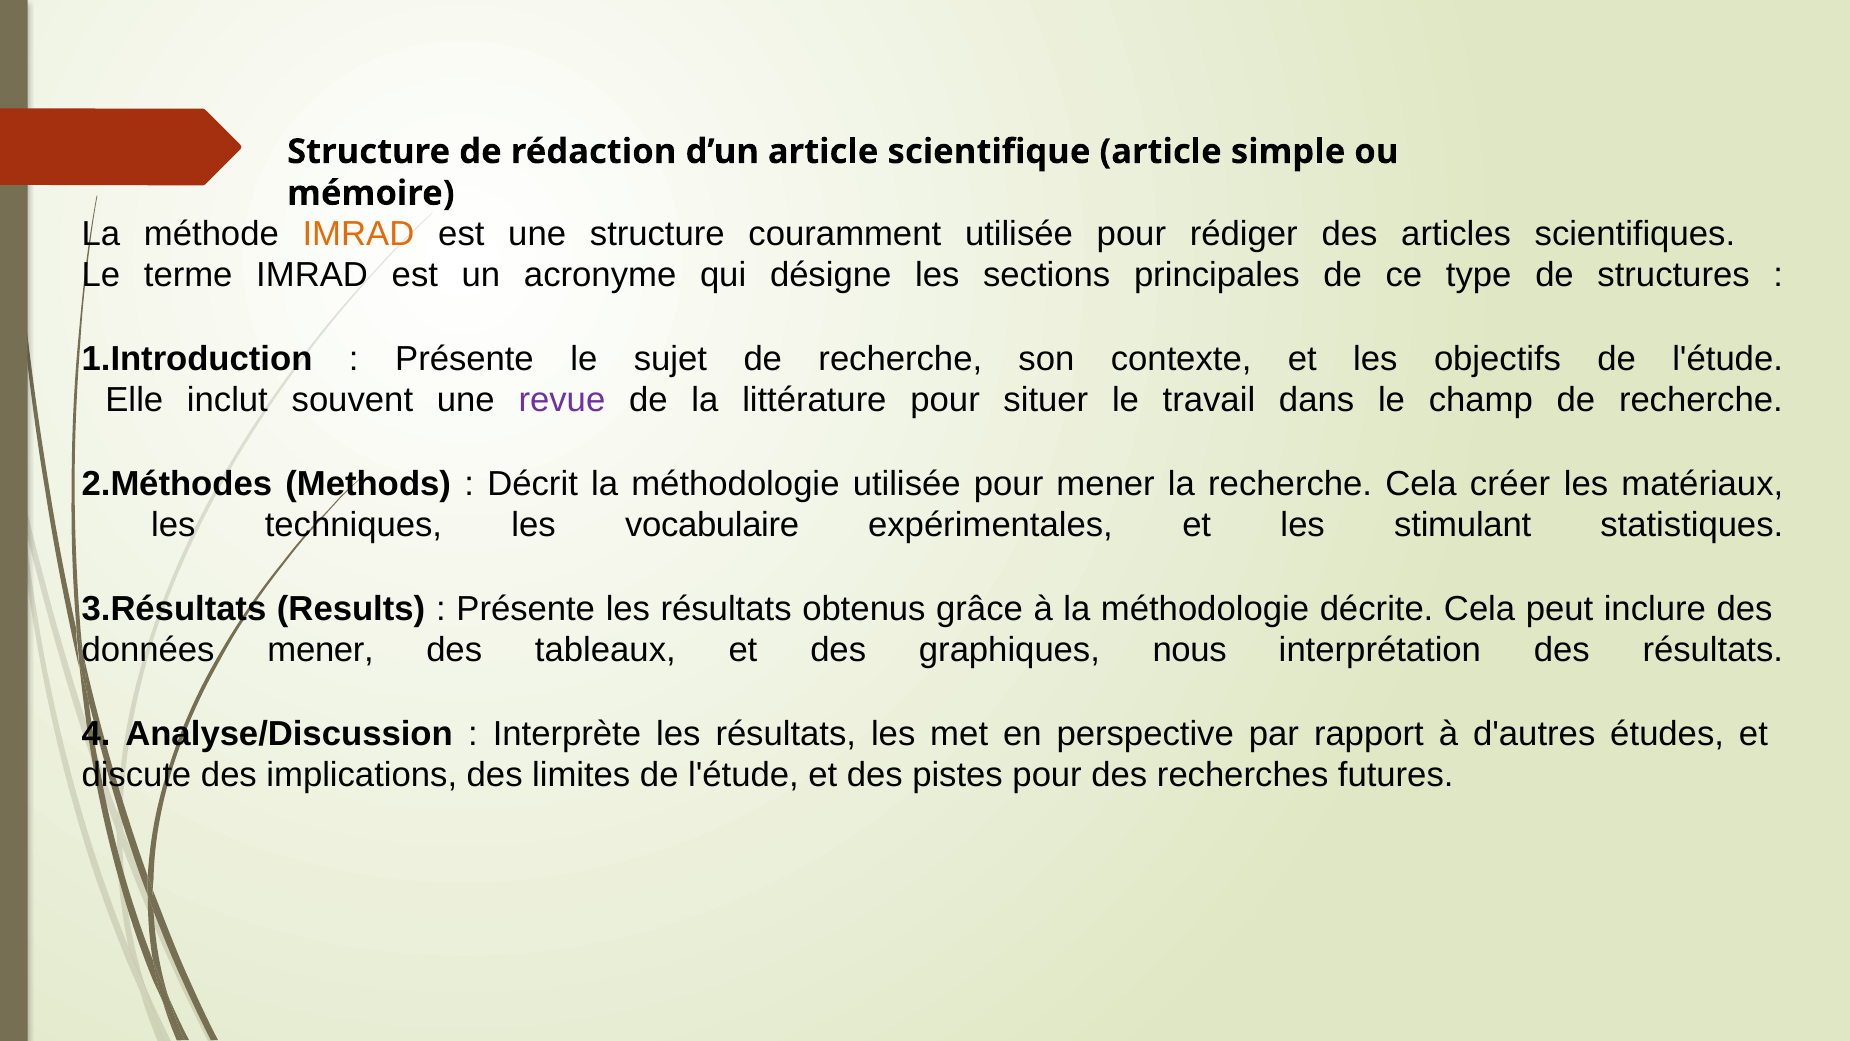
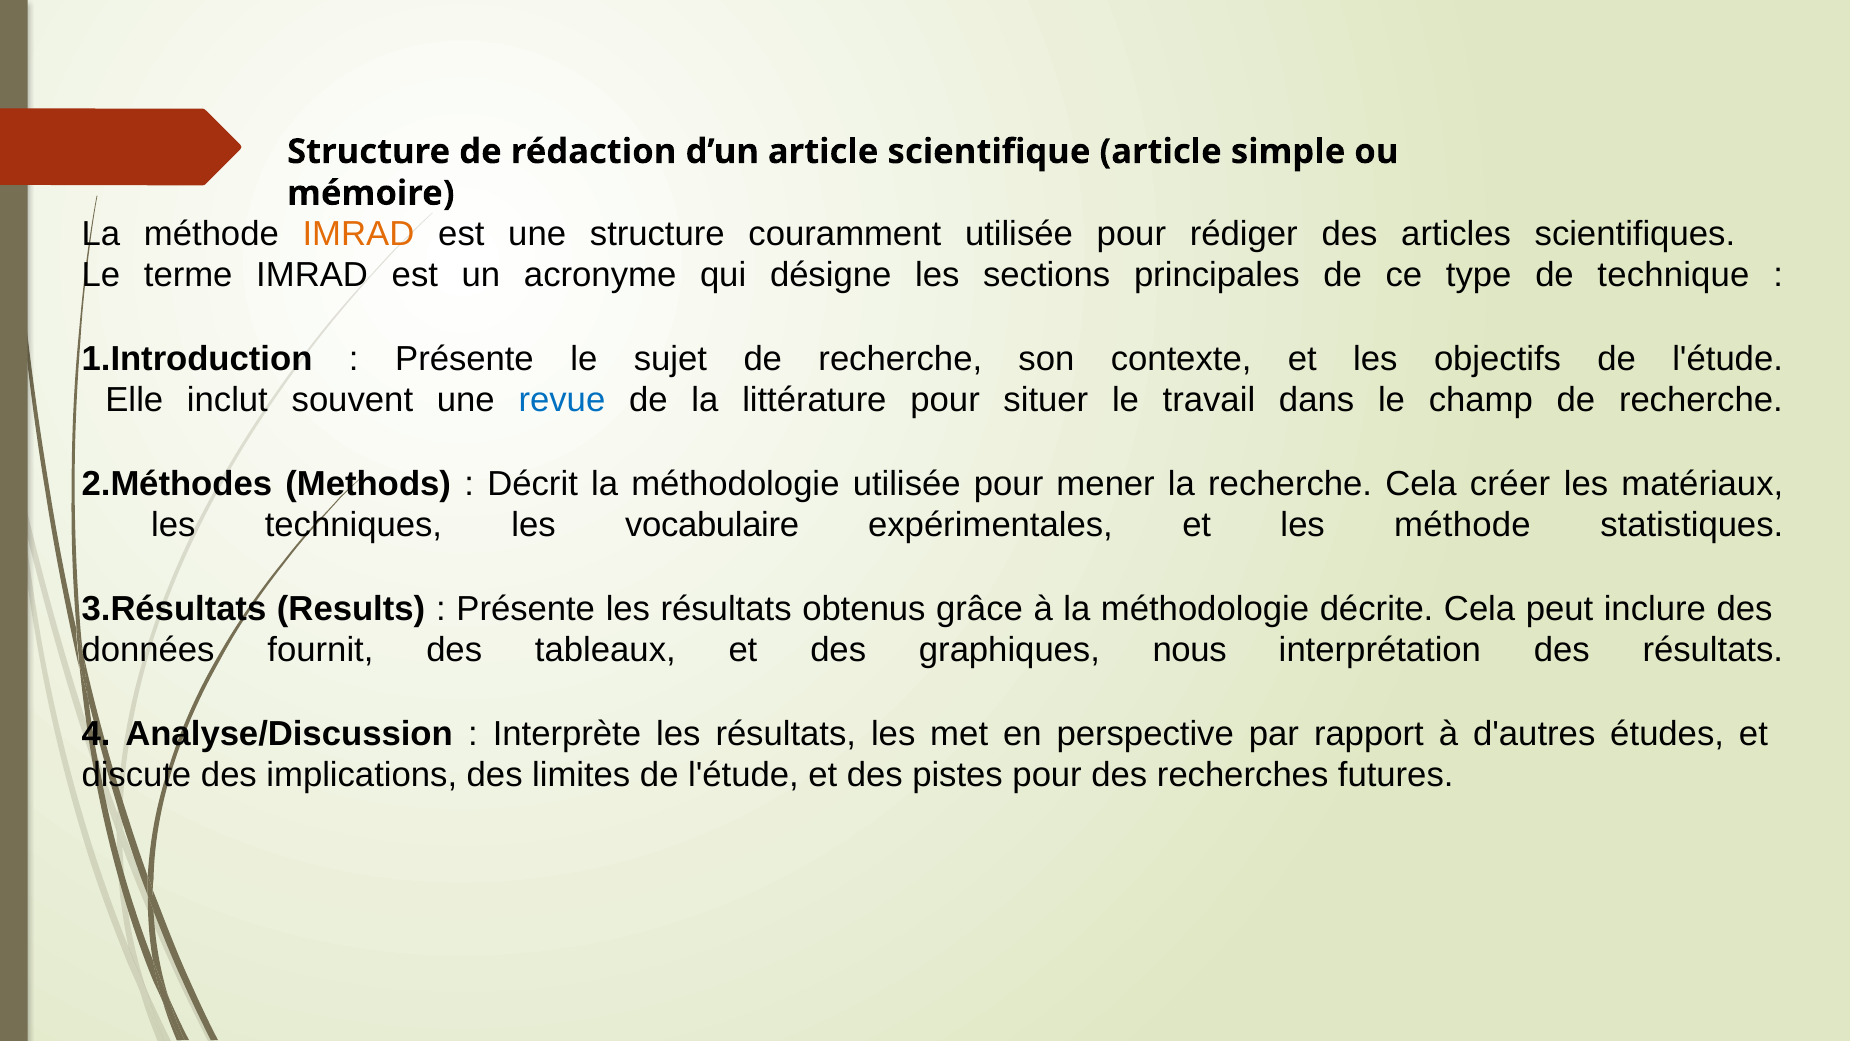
structures: structures -> technique (1673, 275)
revue colour: purple -> blue (562, 400)
les stimulant: stimulant -> méthode (1462, 525)
données mener: mener -> fournit (320, 650)
